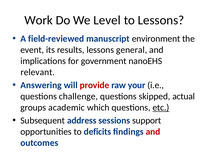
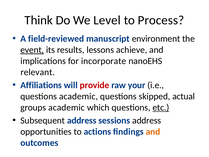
Work: Work -> Think (39, 20)
to Lessons: Lessons -> Process (161, 20)
event underline: none -> present (32, 50)
general: general -> achieve (132, 50)
government: government -> incorporate (104, 61)
Answering: Answering -> Affiliations (41, 85)
questions challenge: challenge -> academic (78, 96)
sessions support: support -> address (147, 120)
deficits: deficits -> actions (97, 132)
and colour: red -> orange (153, 132)
